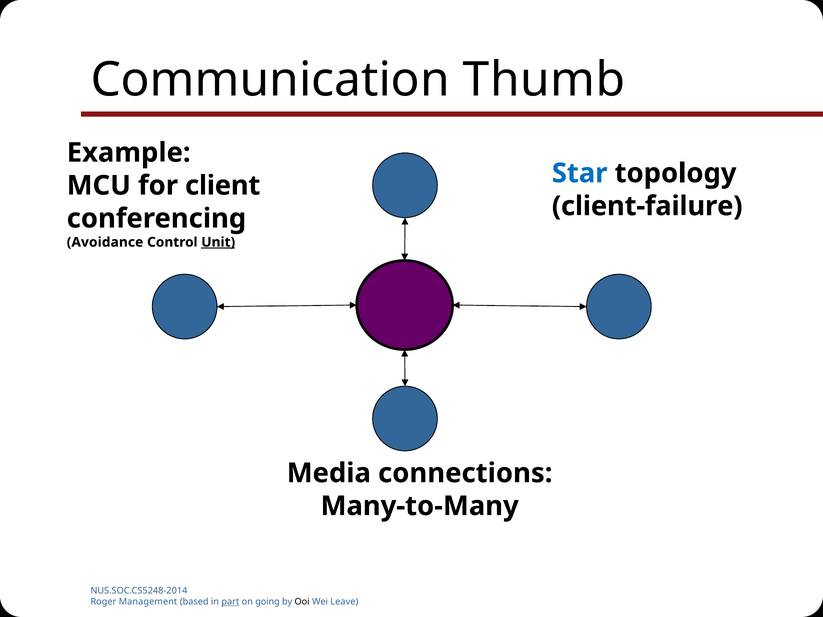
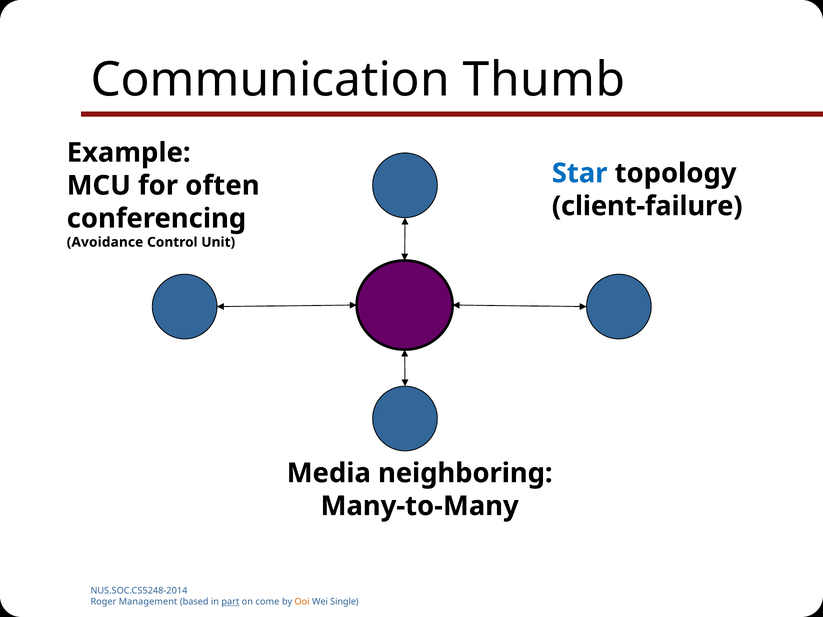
client: client -> often (222, 186)
Unit underline: present -> none (218, 242)
connections: connections -> neighboring (465, 473)
going: going -> come (267, 602)
Ooi colour: black -> orange (302, 602)
Leave: Leave -> Single (344, 602)
